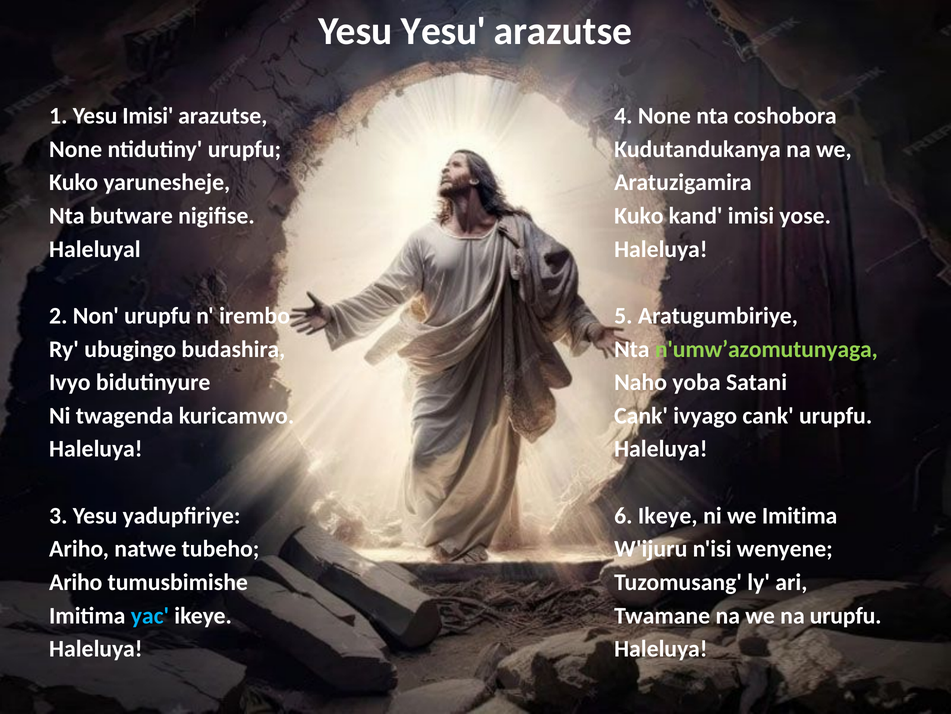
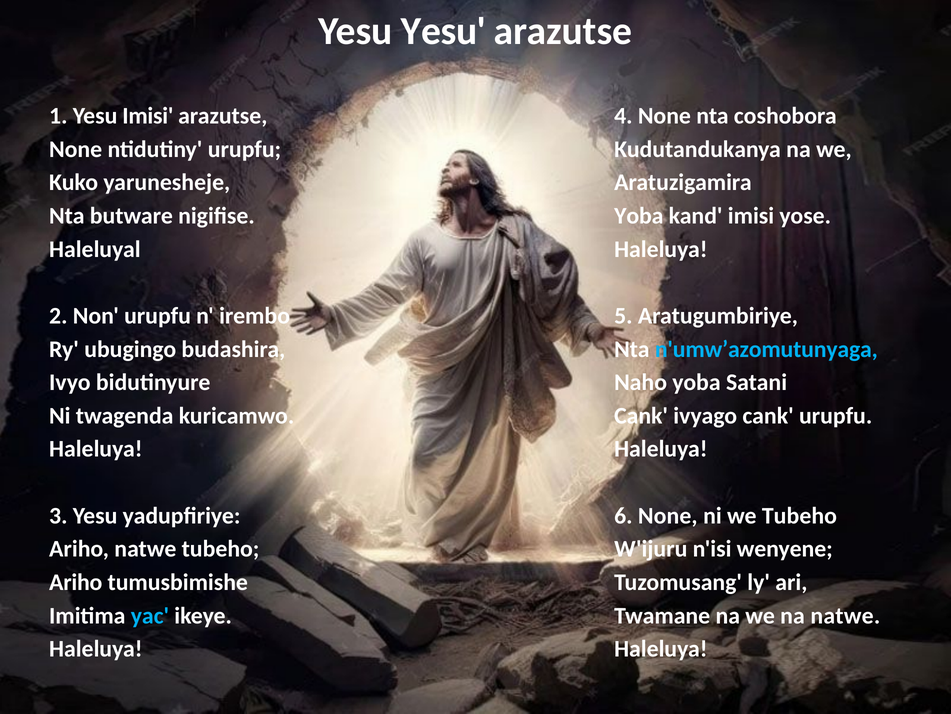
Kuko: Kuko -> Yoba (639, 216)
n'umw’azomutunyaga colour: light green -> light blue (766, 349)
6 Ikeye: Ikeye -> None (668, 515)
we Imitima: Imitima -> Tubeho (799, 515)
na urupfu: urupfu -> natwe (845, 615)
